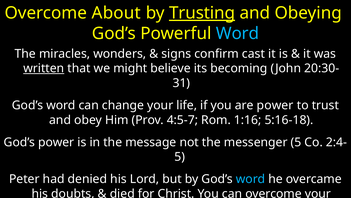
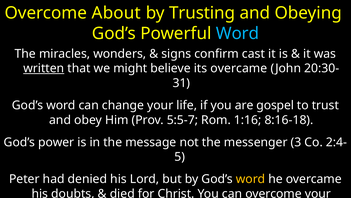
Trusting underline: present -> none (202, 13)
its becoming: becoming -> overcame (239, 68)
are power: power -> gospel (275, 105)
4:5-7: 4:5-7 -> 5:5-7 (182, 120)
5:16-18: 5:16-18 -> 8:16-18 (289, 120)
messenger 5: 5 -> 3 (296, 142)
word colour: light blue -> yellow (251, 179)
